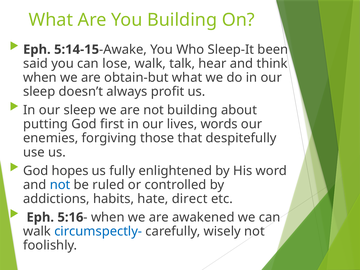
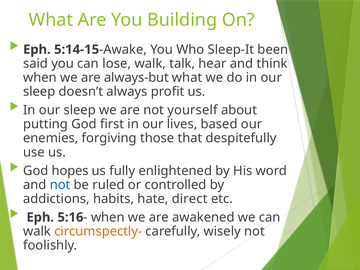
obtain-but: obtain-but -> always-but (136, 78)
not building: building -> yourself (192, 110)
words: words -> based (219, 124)
circumspectly- colour: blue -> orange (98, 231)
